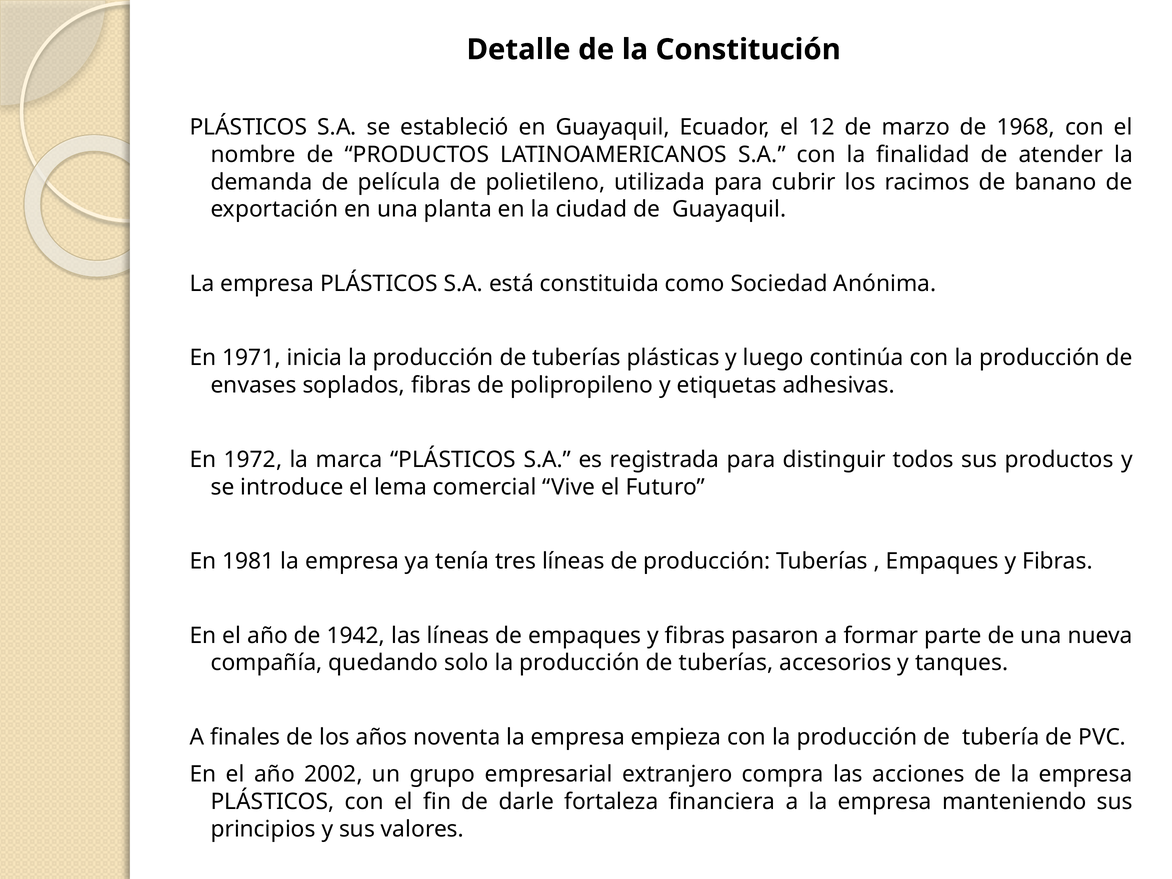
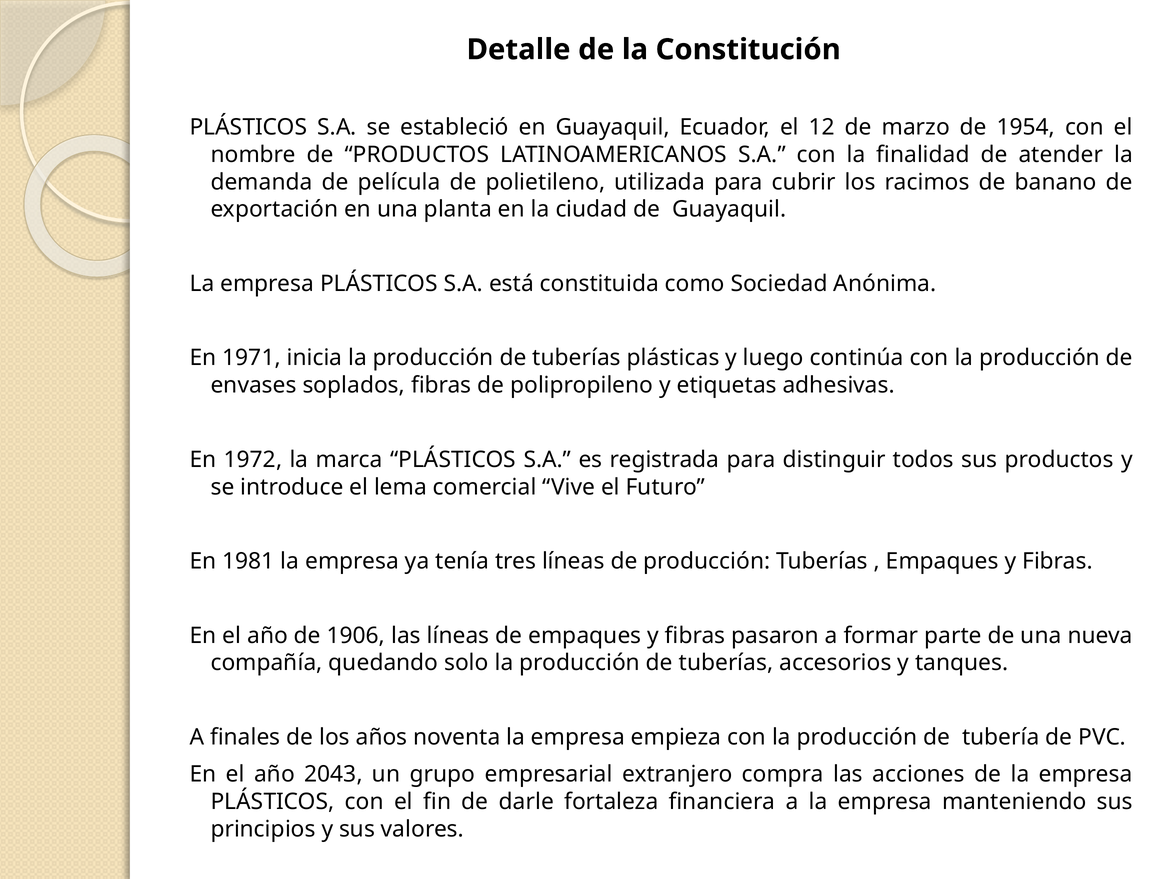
1968: 1968 -> 1954 (1026, 127)
1942: 1942 -> 1906 (356, 636)
2002: 2002 -> 2043 (333, 774)
